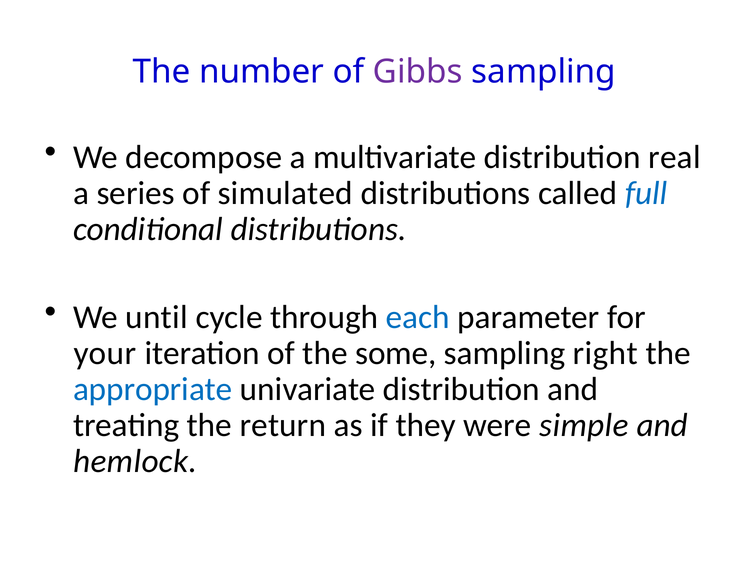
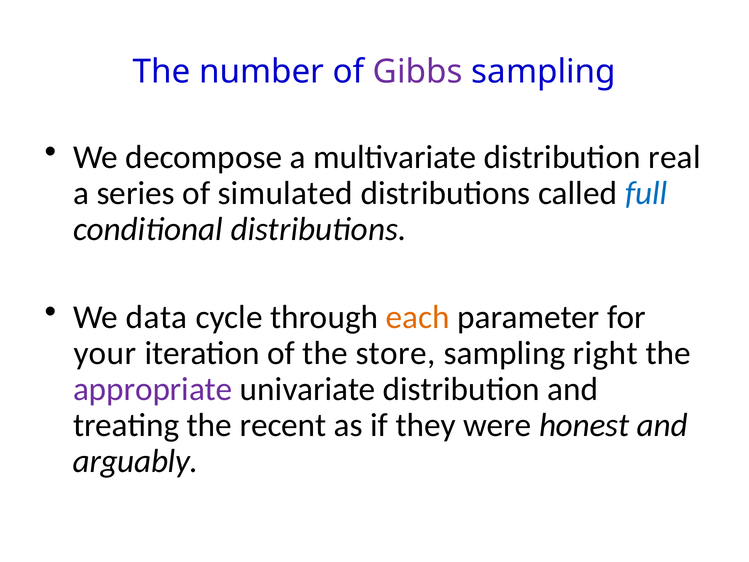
until: until -> data (157, 317)
each colour: blue -> orange (418, 317)
some: some -> store (396, 353)
appropriate colour: blue -> purple (153, 389)
return: return -> recent (283, 425)
simple: simple -> honest (584, 425)
hemlock: hemlock -> arguably (135, 461)
